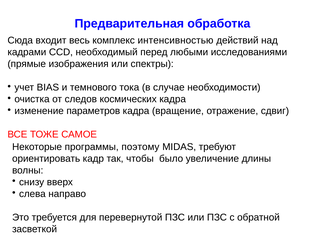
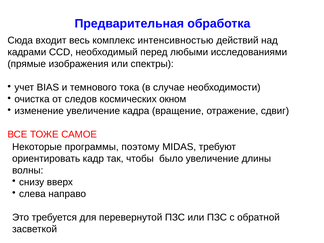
космических кадра: кадра -> окном (173, 99)
изменение параметров: параметров -> увеличение (93, 111)
